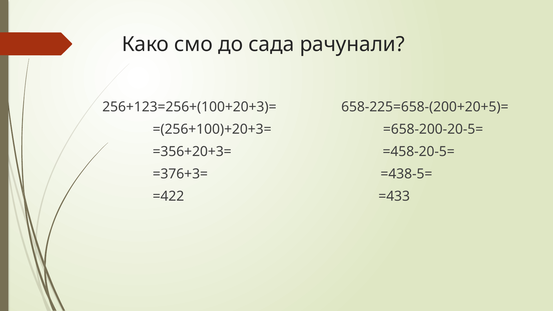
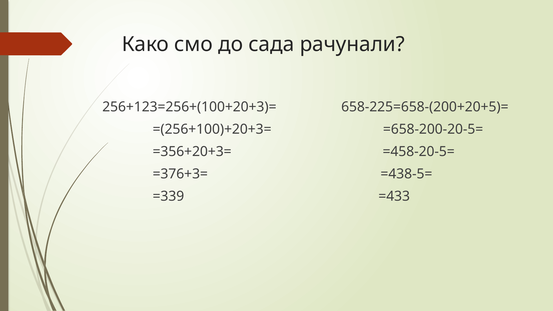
=422: =422 -> =339 (168, 196)
